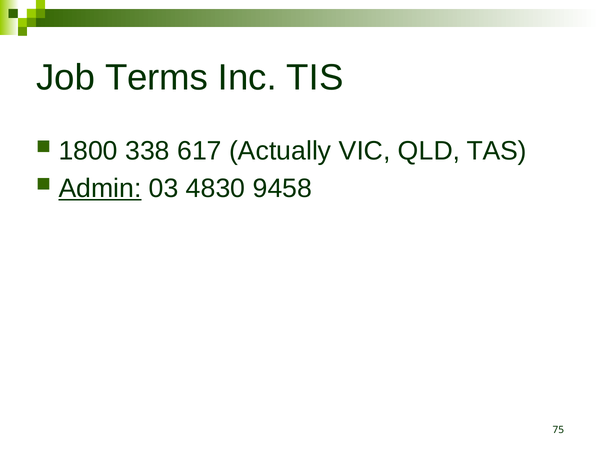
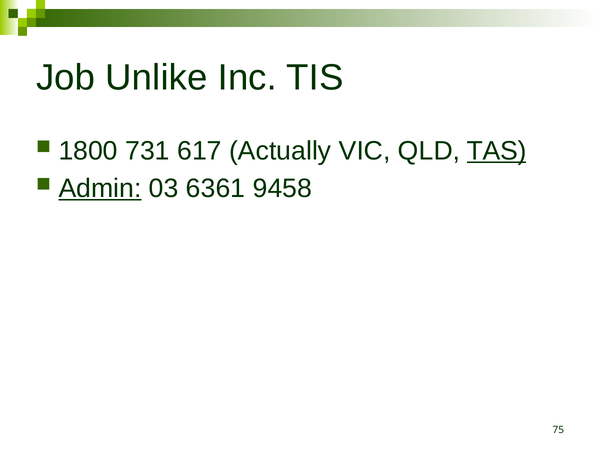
Terms: Terms -> Unlike (156, 78)
338: 338 -> 731 (148, 151)
TAS underline: none -> present (497, 151)
4830: 4830 -> 6361 (216, 188)
